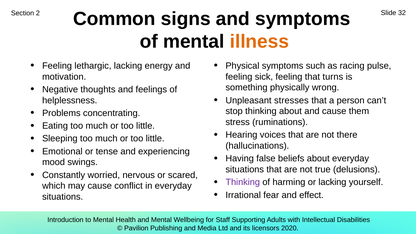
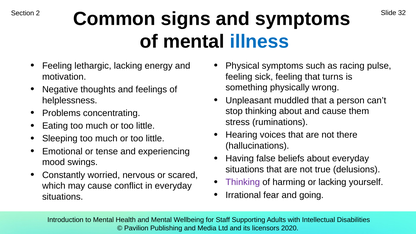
illness colour: orange -> blue (259, 42)
stresses: stresses -> muddled (291, 100)
effect: effect -> going (311, 195)
